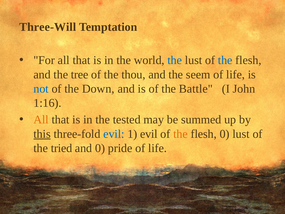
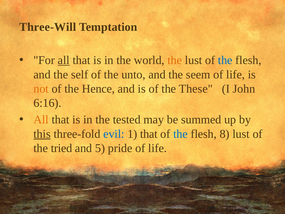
all underline: none -> present (64, 60)
the colour: blue -> orange (175, 60)
tree: tree -> self (80, 74)
thou: thou -> unto (133, 74)
not colour: blue -> orange (41, 89)
Down: Down -> Hence (98, 89)
Battle: Battle -> These (196, 89)
1:16: 1:16 -> 6:16 (48, 103)
1 evil: evil -> that (149, 134)
the colour: orange -> blue (180, 134)
flesh 0: 0 -> 8 (225, 134)
and 0: 0 -> 5 (100, 148)
